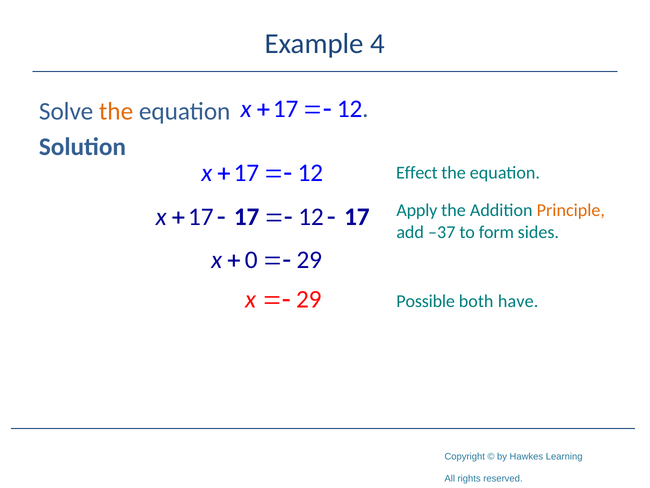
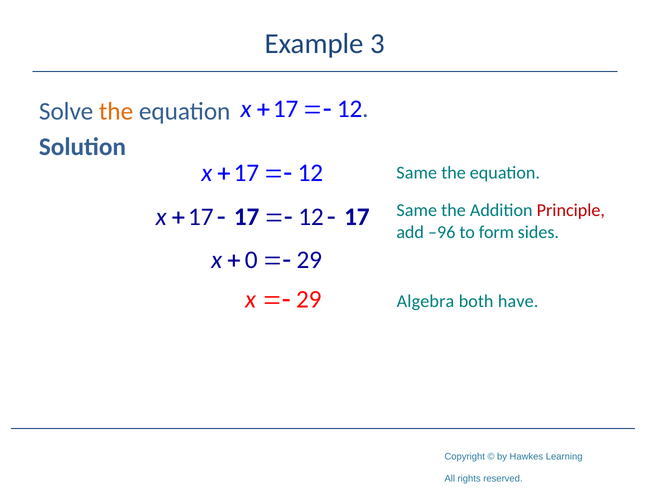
4: 4 -> 3 (378, 44)
Effect: Effect -> Same (417, 172)
Apply: Apply -> Same (417, 210)
Principle colour: orange -> red (571, 210)
–37: –37 -> –96 (442, 232)
Possible: Possible -> Algebra (425, 301)
